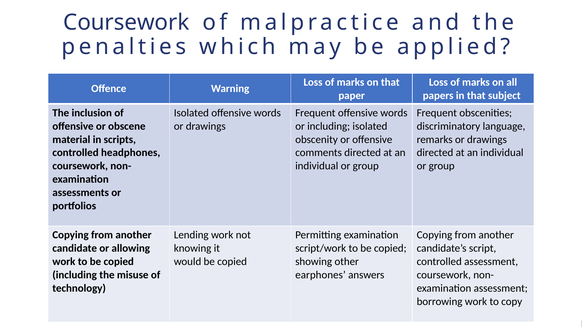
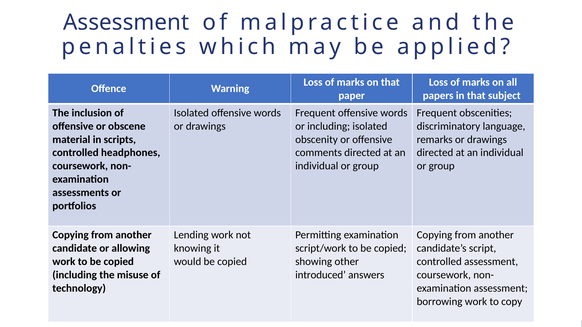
Coursework: Coursework -> Assessment (126, 23)
earphones: earphones -> introduced (321, 275)
